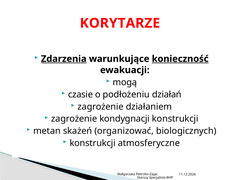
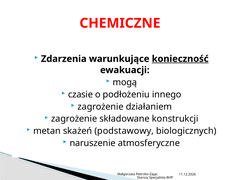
KORYTARZE: KORYTARZE -> CHEMICZNE (120, 23)
Zdarzenia underline: present -> none (64, 59)
działań: działań -> innego (167, 95)
kondygnacji: kondygnacji -> składowane (125, 119)
organizować: organizować -> podstawowy (124, 131)
konstrukcji: konstrukcji -> naruszenie (93, 143)
